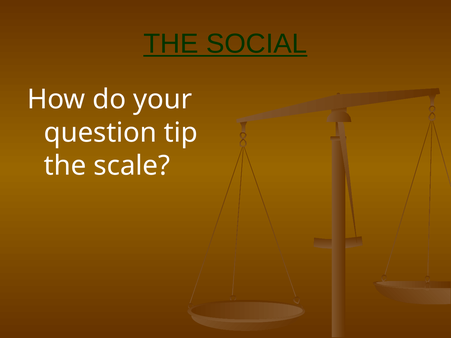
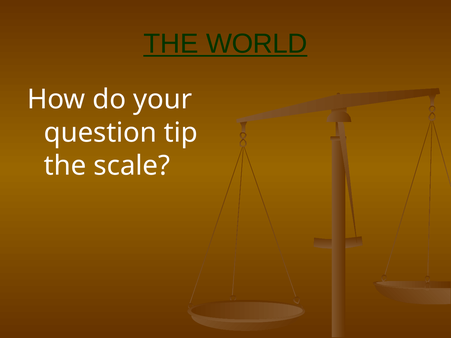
SOCIAL: SOCIAL -> WORLD (257, 44)
